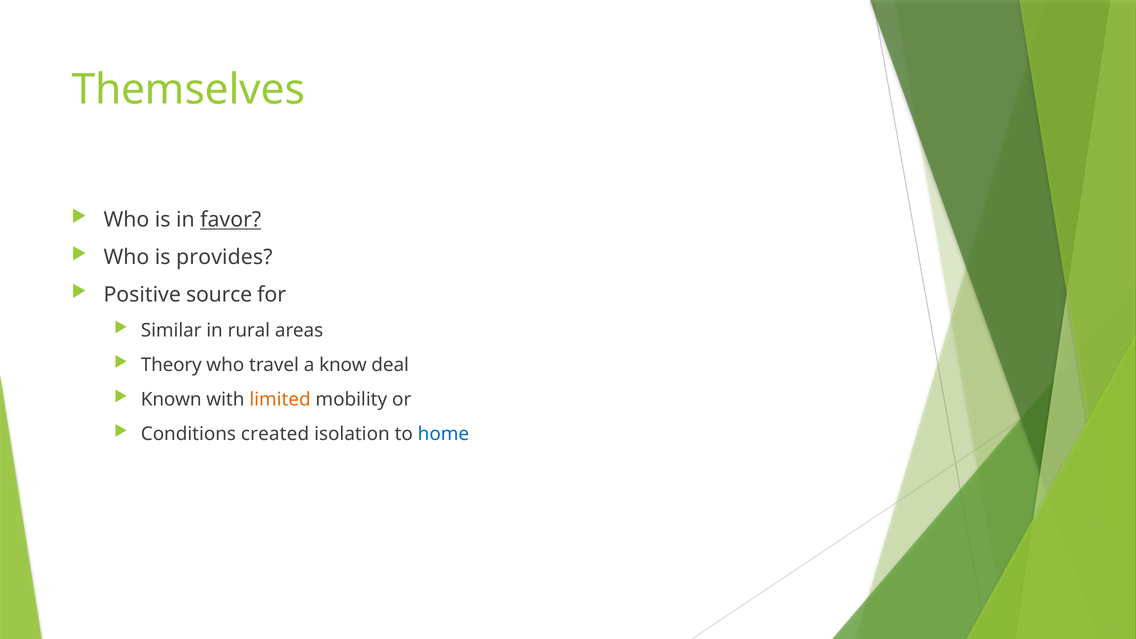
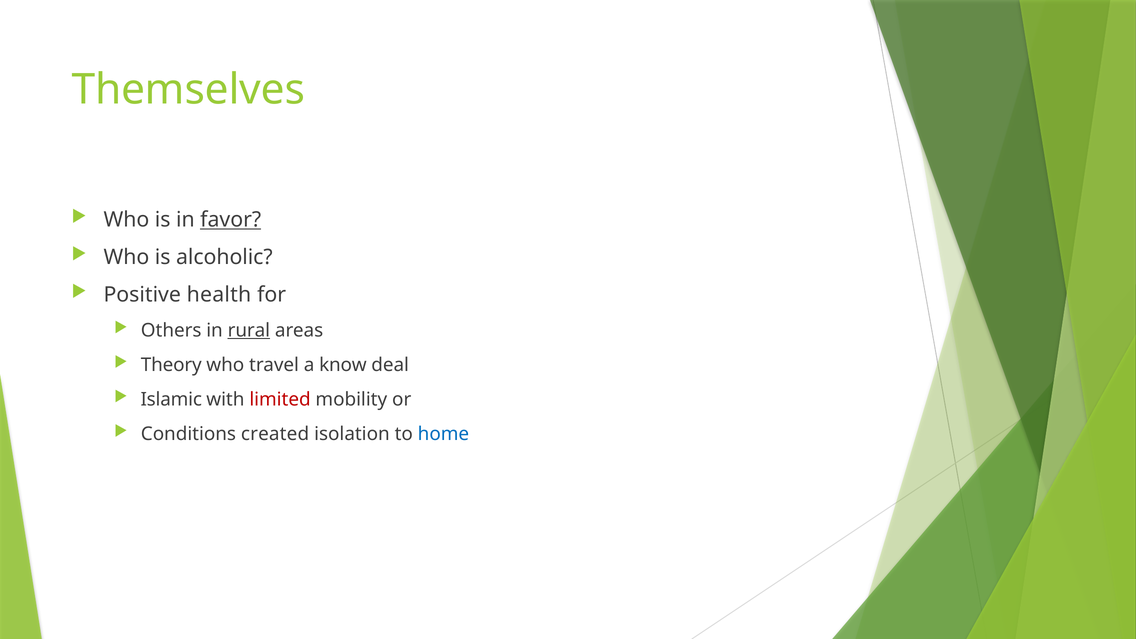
provides: provides -> alcoholic (224, 257)
source: source -> health (219, 295)
Similar: Similar -> Others (171, 330)
rural underline: none -> present (249, 330)
Known: Known -> Islamic (171, 400)
limited colour: orange -> red (280, 400)
